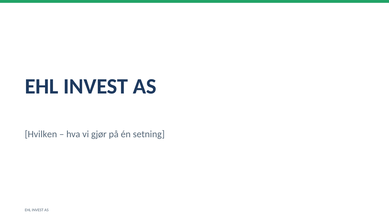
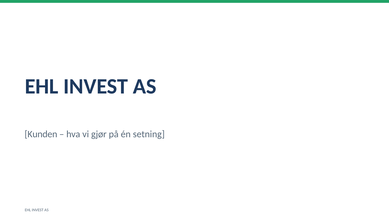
Hvilken: Hvilken -> Kunden (41, 134)
